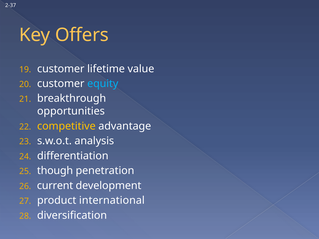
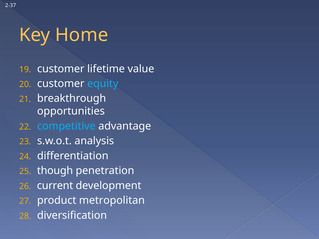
Offers: Offers -> Home (82, 35)
competitive colour: yellow -> light blue (66, 126)
international: international -> metropolitan (112, 201)
